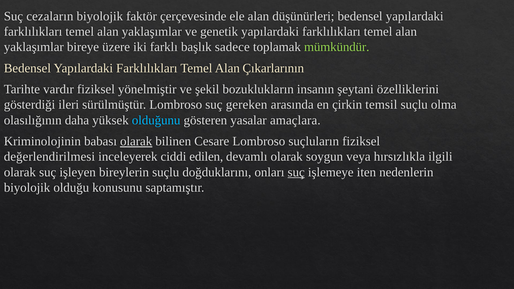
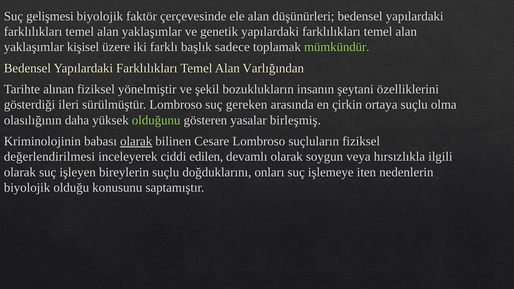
cezaların: cezaların -> gelişmesi (50, 16)
bireye: bireye -> kişisel (83, 47)
Çıkarlarının: Çıkarlarının -> Varlığından (273, 68)
vardır: vardır -> alınan (59, 89)
temsil: temsil -> ortaya (381, 105)
olduğunu colour: light blue -> light green (156, 120)
amaçlara: amaçlara -> birleşmiş (295, 120)
suç underline: present -> none (296, 172)
